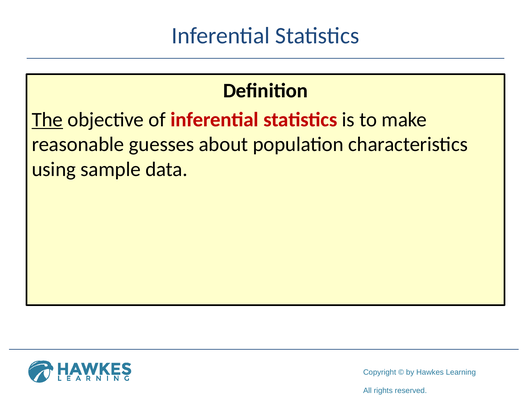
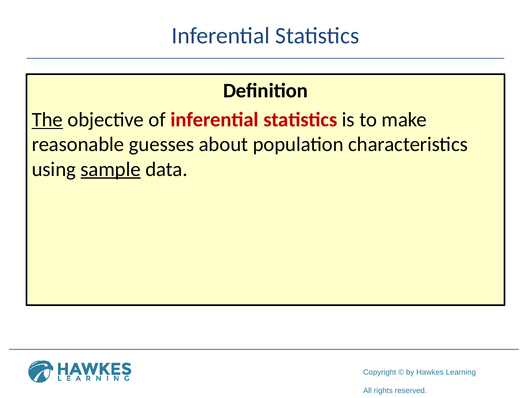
sample underline: none -> present (111, 169)
